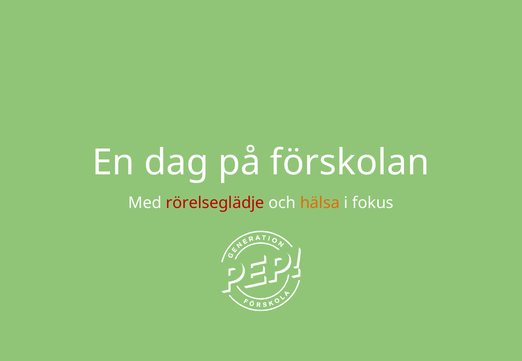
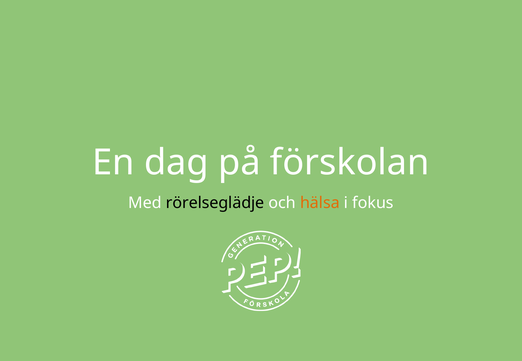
rörelseglädje colour: red -> black (215, 203)
